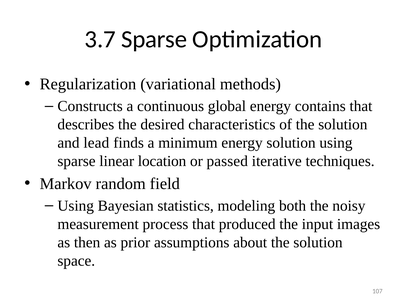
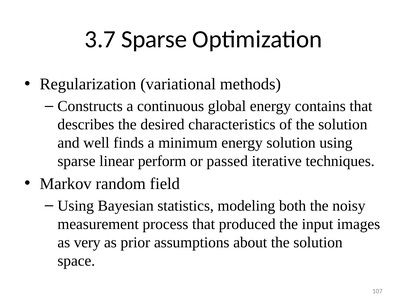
lead: lead -> well (96, 143)
location: location -> perform (162, 161)
then: then -> very (87, 243)
